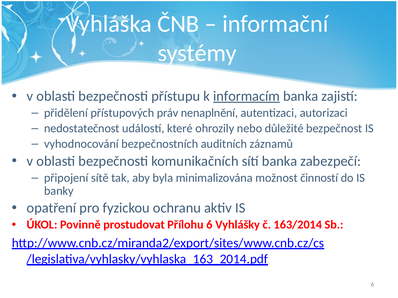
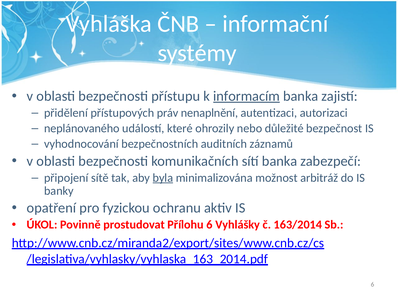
nedostatečnost: nedostatečnost -> neplánovaného (82, 129)
byla underline: none -> present (163, 178)
činností: činností -> arbitráž (319, 178)
